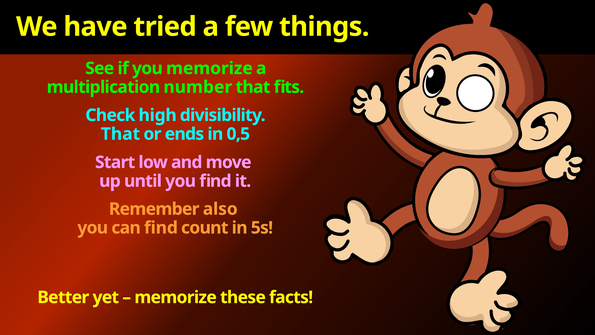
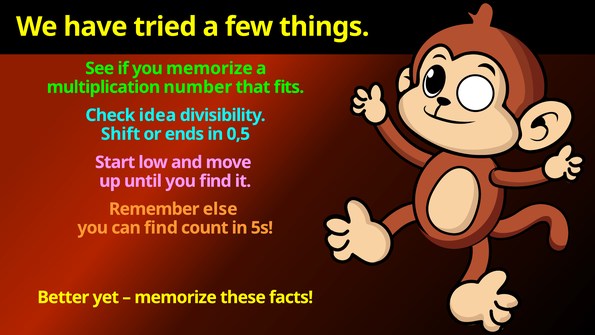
high: high -> idea (157, 115)
That: That -> Shift (121, 134)
also: also -> else (220, 209)
